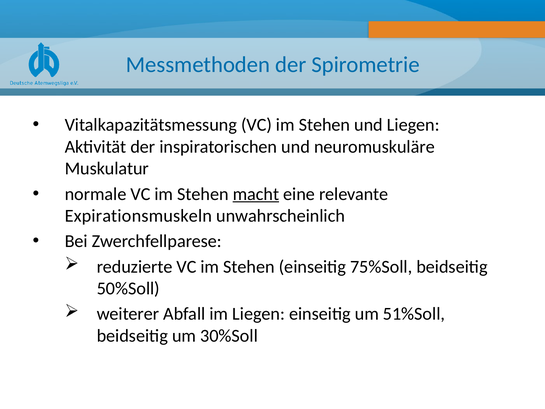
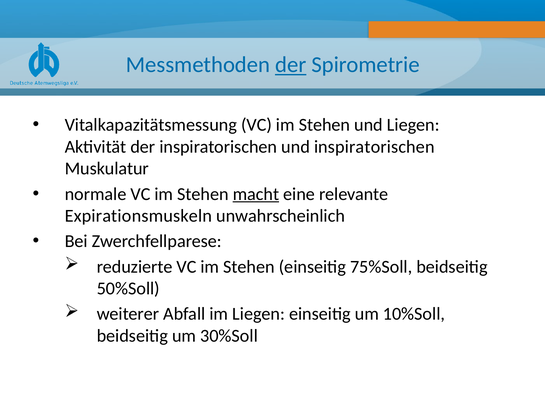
der underline: none -> present (291, 65)
und neuromuskuläre: neuromuskuläre -> inspiratorischen (374, 147)
51%Soll: 51%Soll -> 10%Soll (414, 314)
